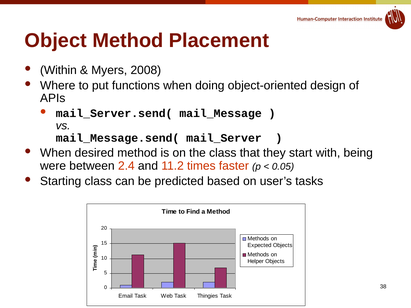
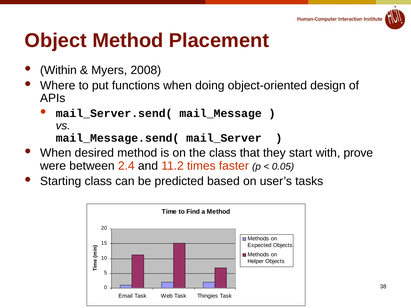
being: being -> prove (358, 153)
